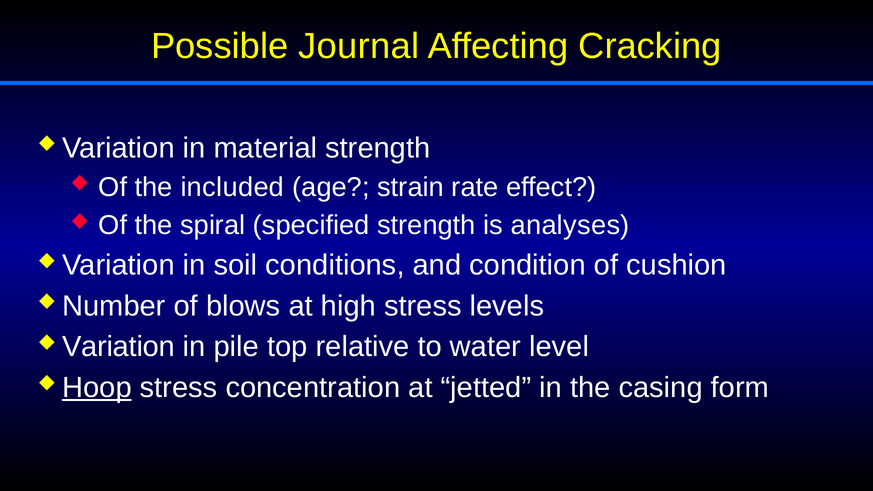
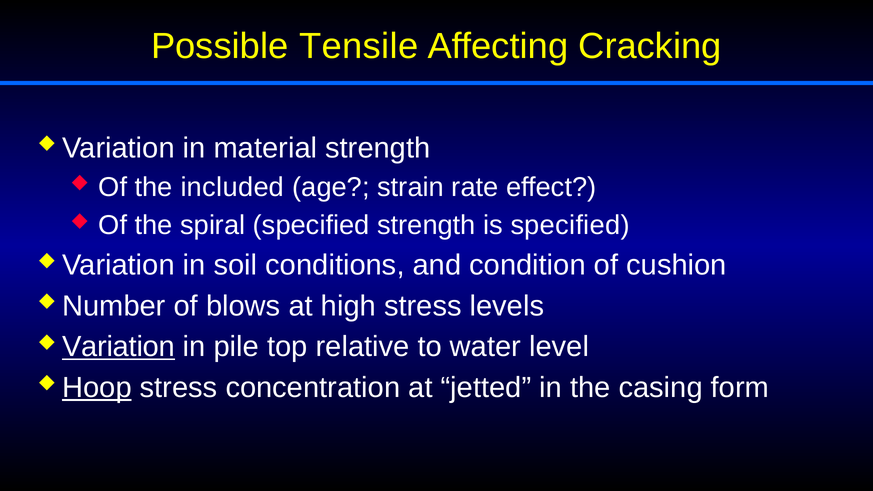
Journal: Journal -> Tensile (359, 46)
is analyses: analyses -> specified (570, 225)
Variation underline: none -> present (119, 347)
